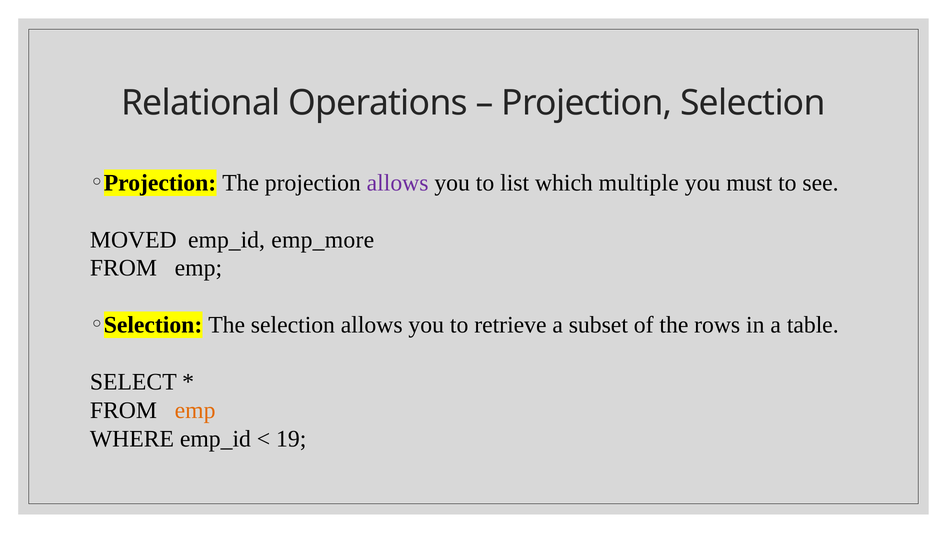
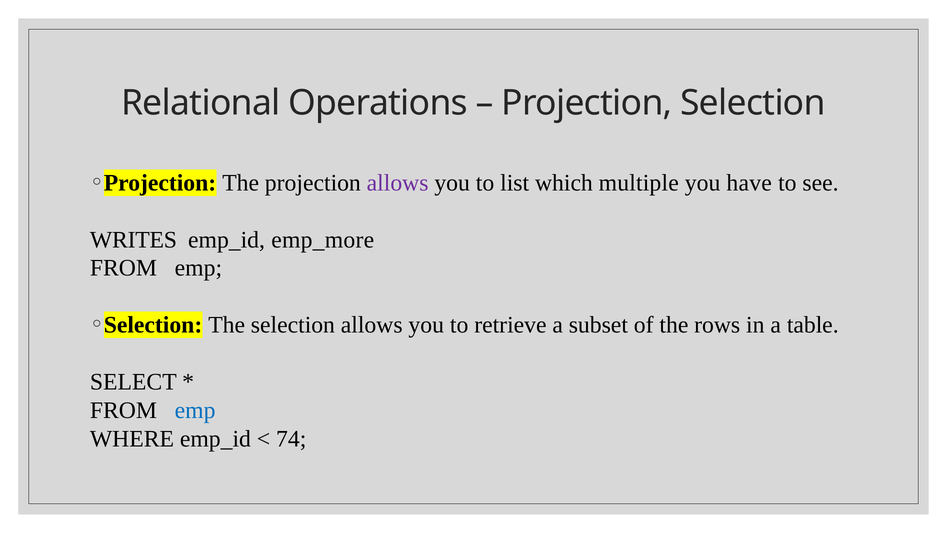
must: must -> have (749, 183)
MOVED: MOVED -> WRITES (133, 240)
emp colour: orange -> blue (195, 410)
19: 19 -> 74 (291, 438)
